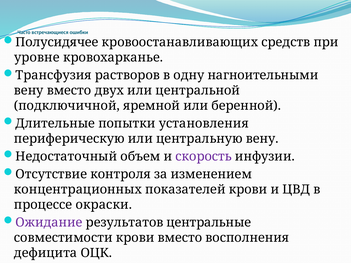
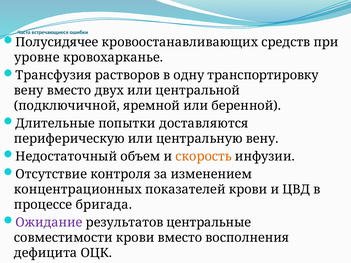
нагноительными: нагноительными -> транспортировку (263, 75)
установления: установления -> доставляются (204, 124)
скорость colour: purple -> orange (204, 157)
окраски: окраски -> бригада (104, 205)
